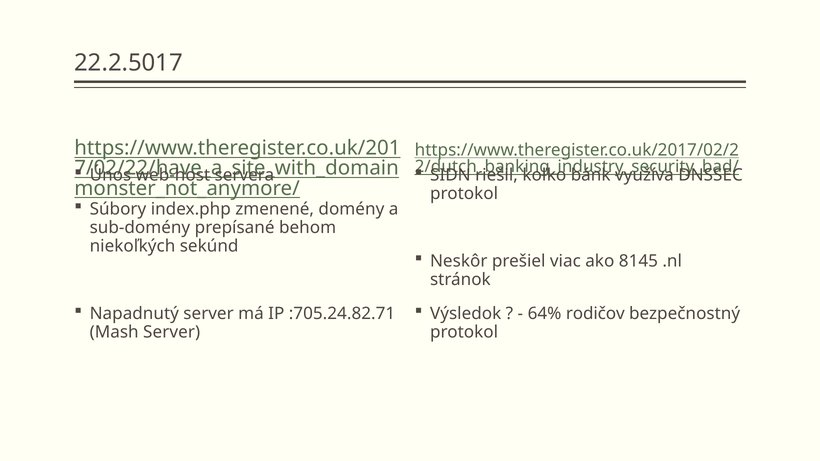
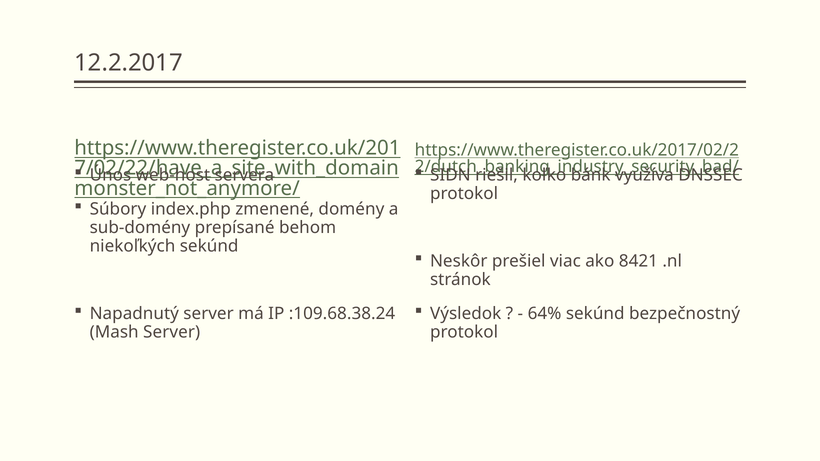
22.2.5017: 22.2.5017 -> 12.2.2017 (129, 63)
8145: 8145 -> 8421 (638, 261)
:705.24.82.71: :705.24.82.71 -> :109.68.38.24 (342, 314)
64% rodičov: rodičov -> sekúnd (595, 314)
